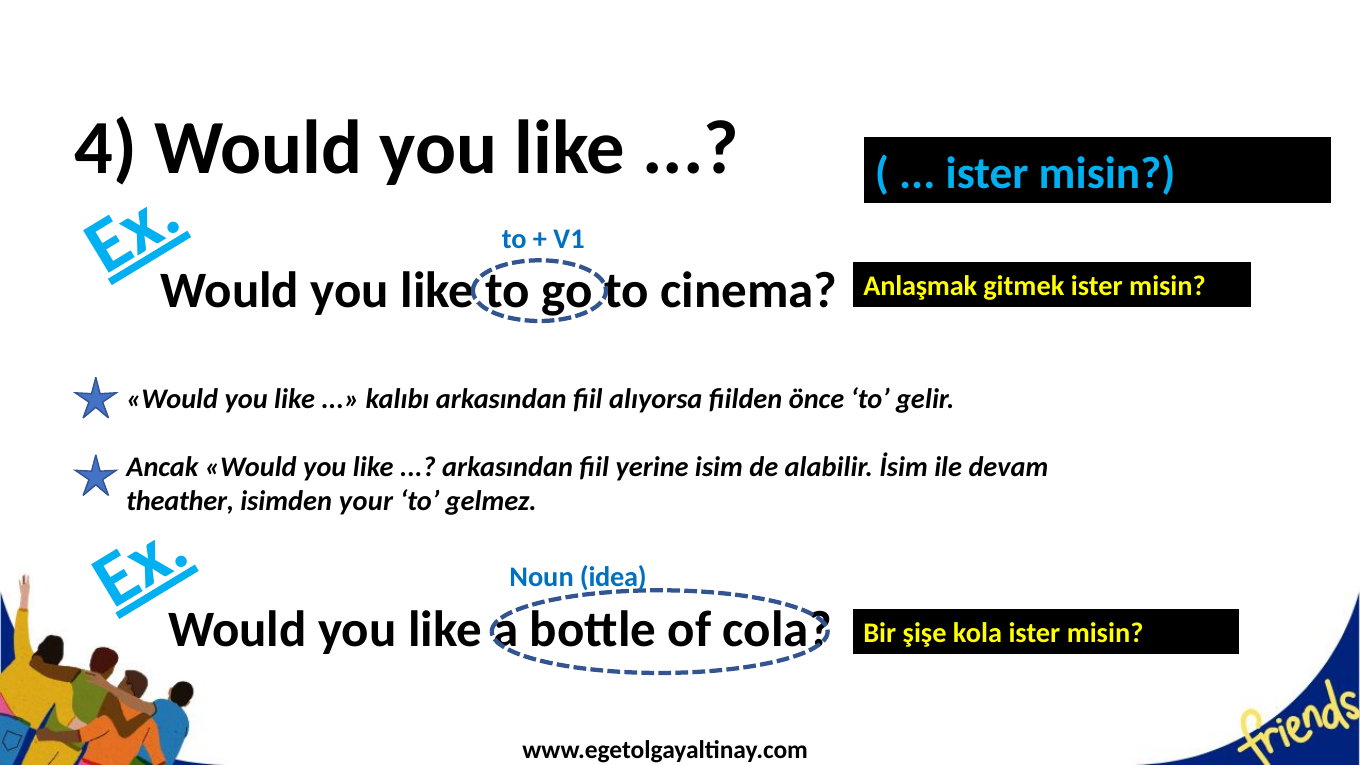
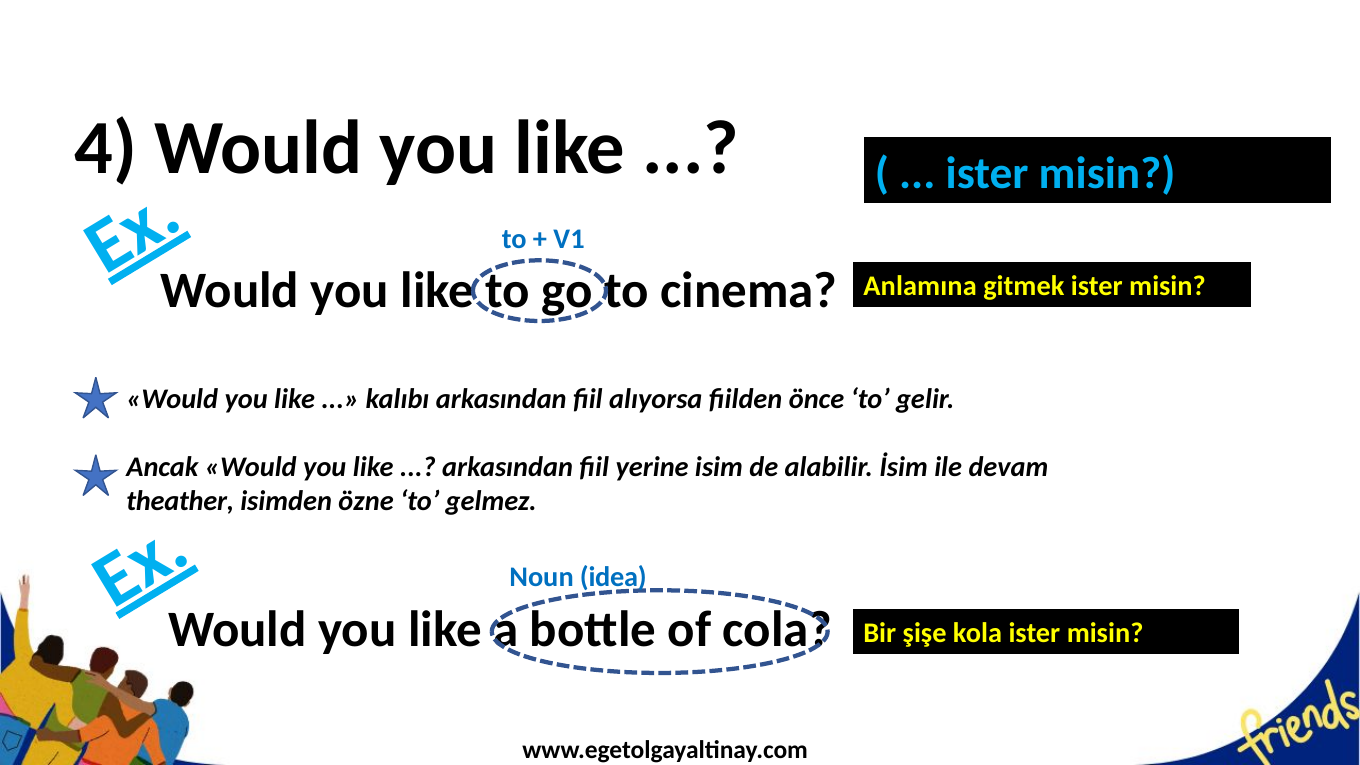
Anlaşmak: Anlaşmak -> Anlamına (920, 286)
your: your -> özne (366, 501)
